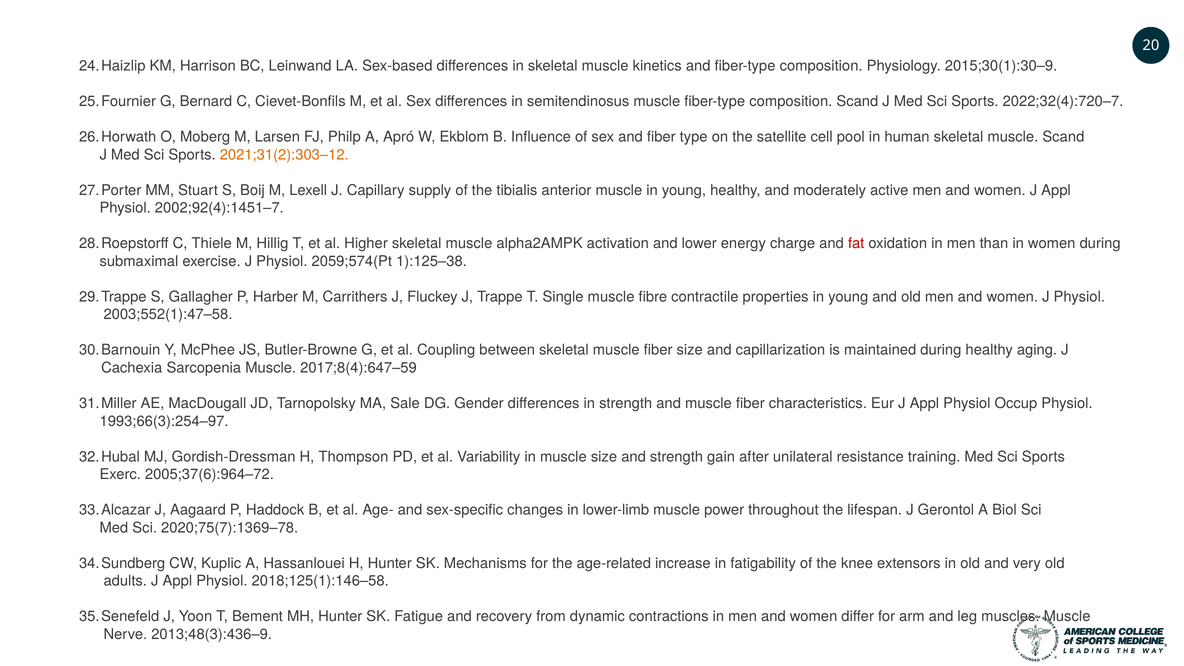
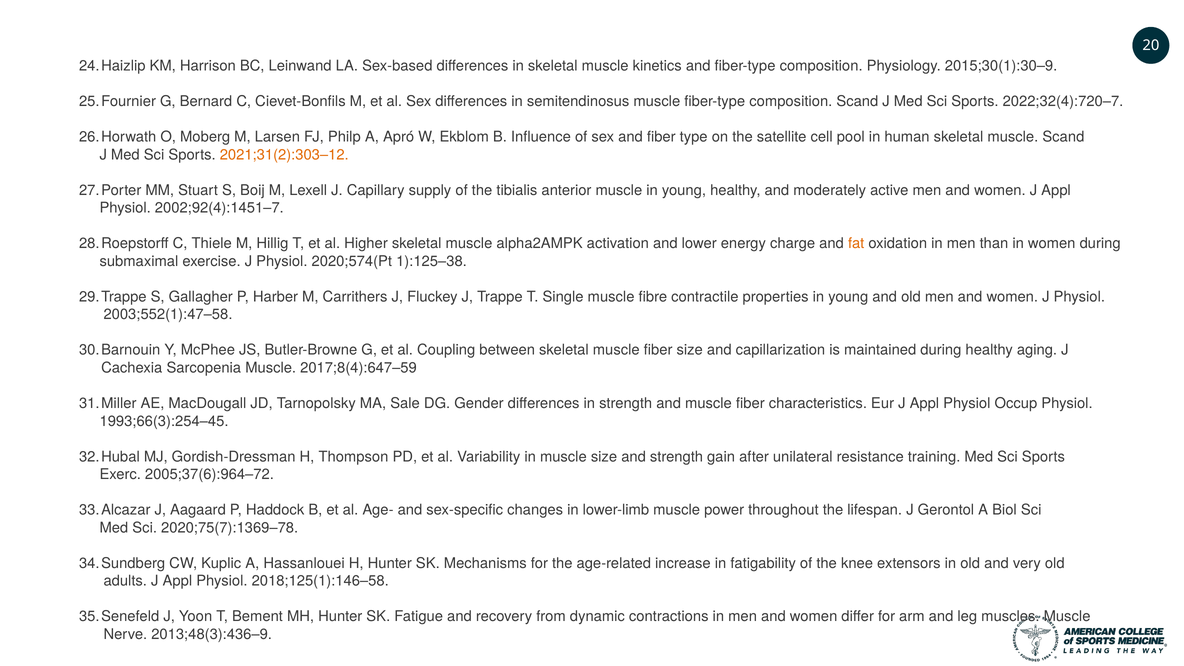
fat colour: red -> orange (856, 244)
2059;574(Pt: 2059;574(Pt -> 2020;574(Pt (352, 261)
1993;66(3):254–97: 1993;66(3):254–97 -> 1993;66(3):254–45 (164, 421)
